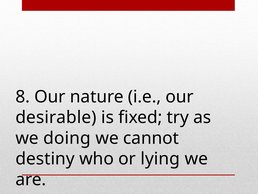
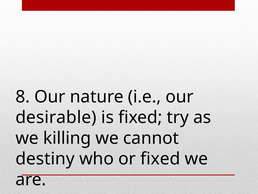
doing: doing -> killing (67, 138)
or lying: lying -> fixed (160, 158)
